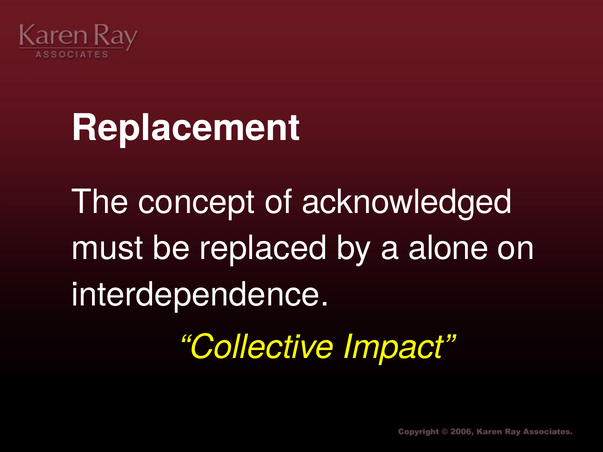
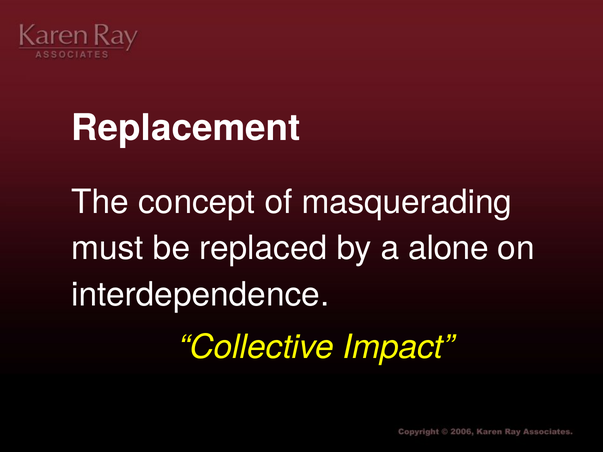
acknowledged: acknowledged -> masquerading (407, 202)
